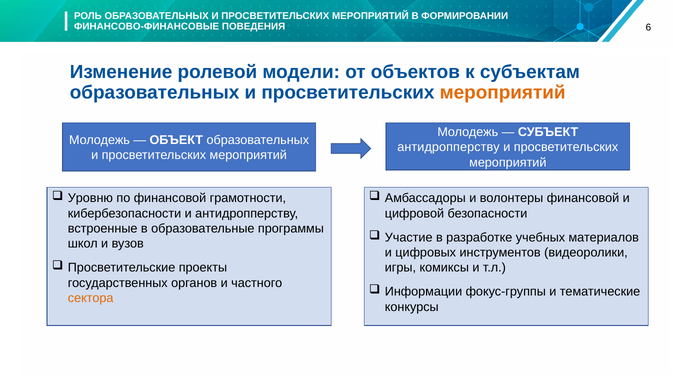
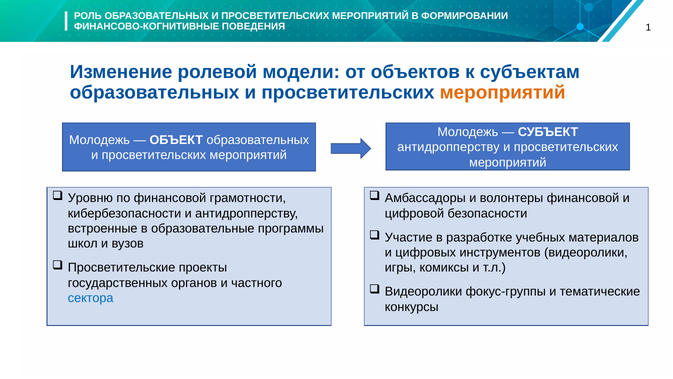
ФИНАНСОВО-ФИНАНСОВЫЕ: ФИНАНСОВО-ФИНАНСОВЫЕ -> ФИНАНСОВО-КОГНИТИВНЫЕ (147, 27)
6: 6 -> 1 (648, 28)
Информации: Информации -> Видеоролики (424, 291)
сектора colour: orange -> blue (91, 298)
